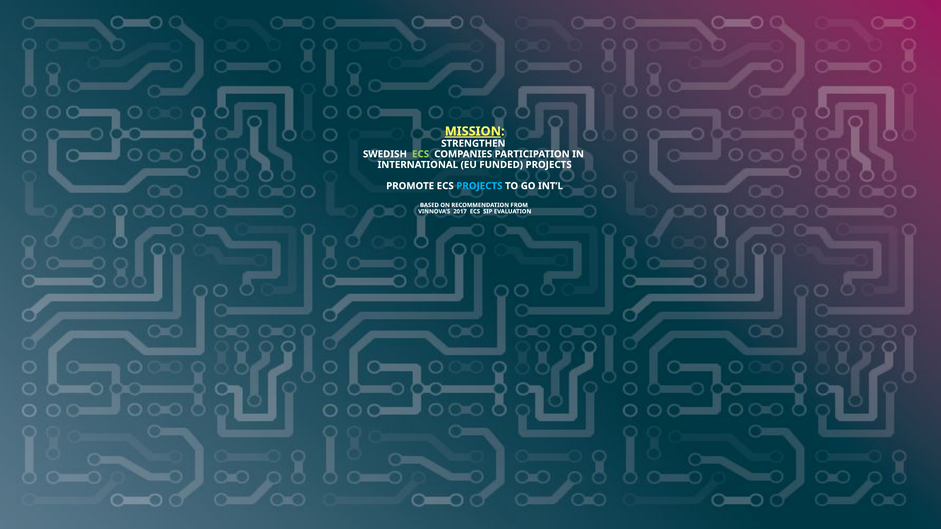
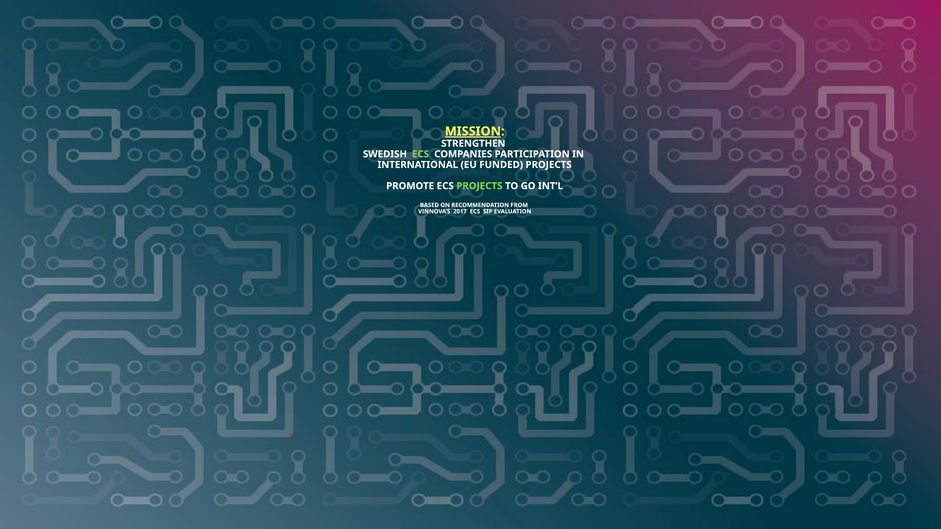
PROJECTS colour: light blue -> light green (479, 186)
